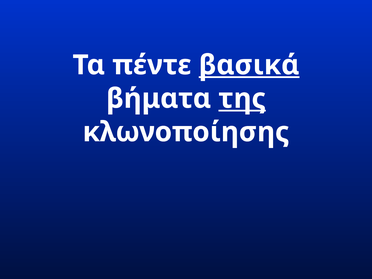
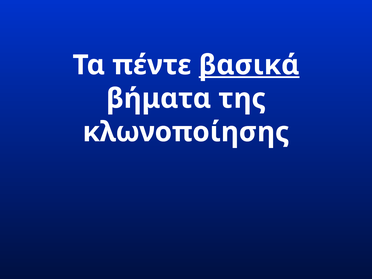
της underline: present -> none (242, 99)
